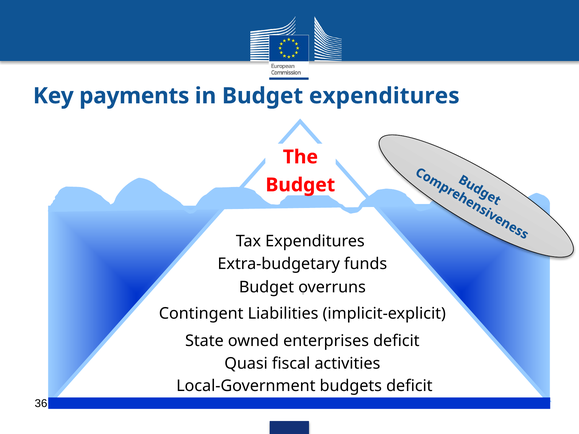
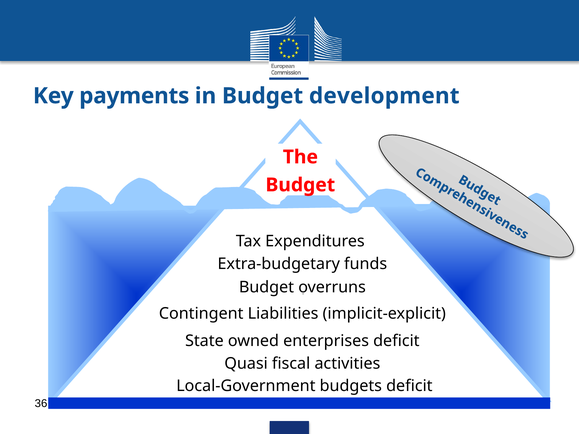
Budget expenditures: expenditures -> development (384, 96)
